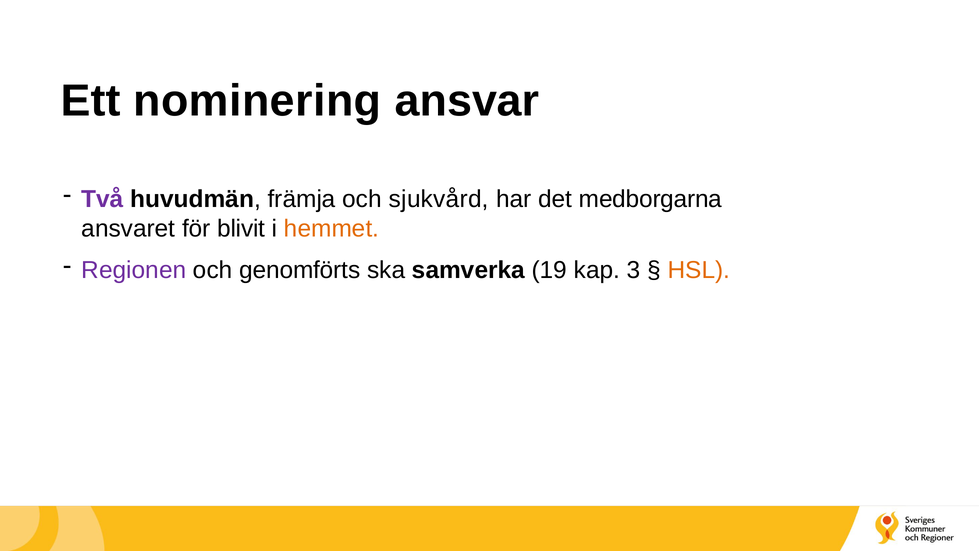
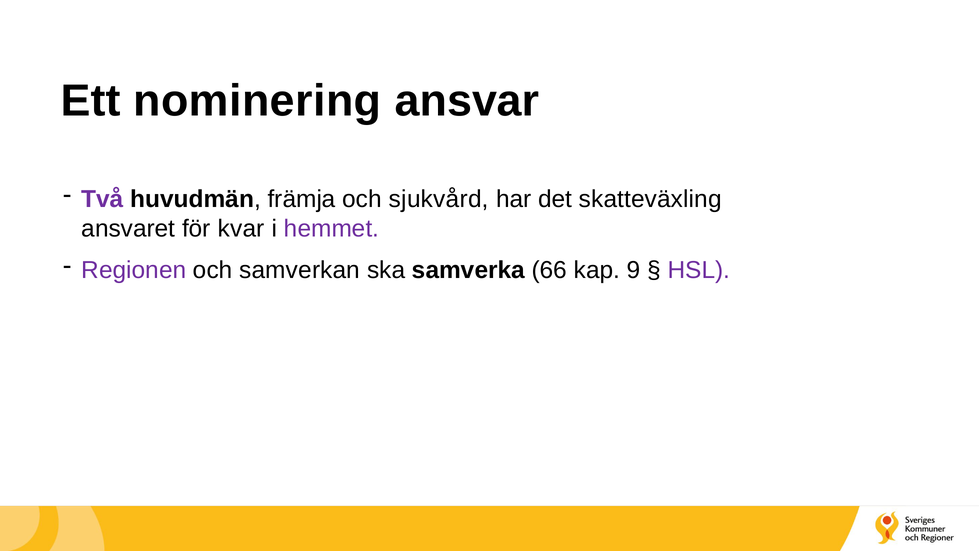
medborgarna: medborgarna -> skatteväxling (650, 199)
blivit: blivit -> kvar (241, 228)
hemmet colour: orange -> purple (332, 228)
genomförts: genomförts -> samverkan (300, 270)
19: 19 -> 66 (549, 270)
3: 3 -> 9 (634, 270)
HSL colour: orange -> purple (699, 270)
